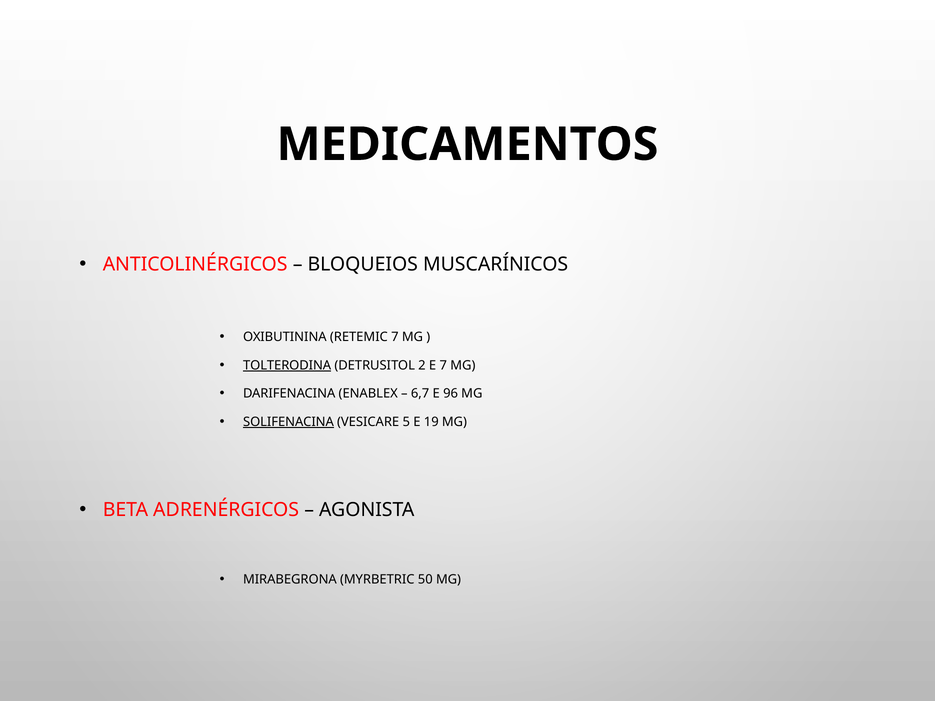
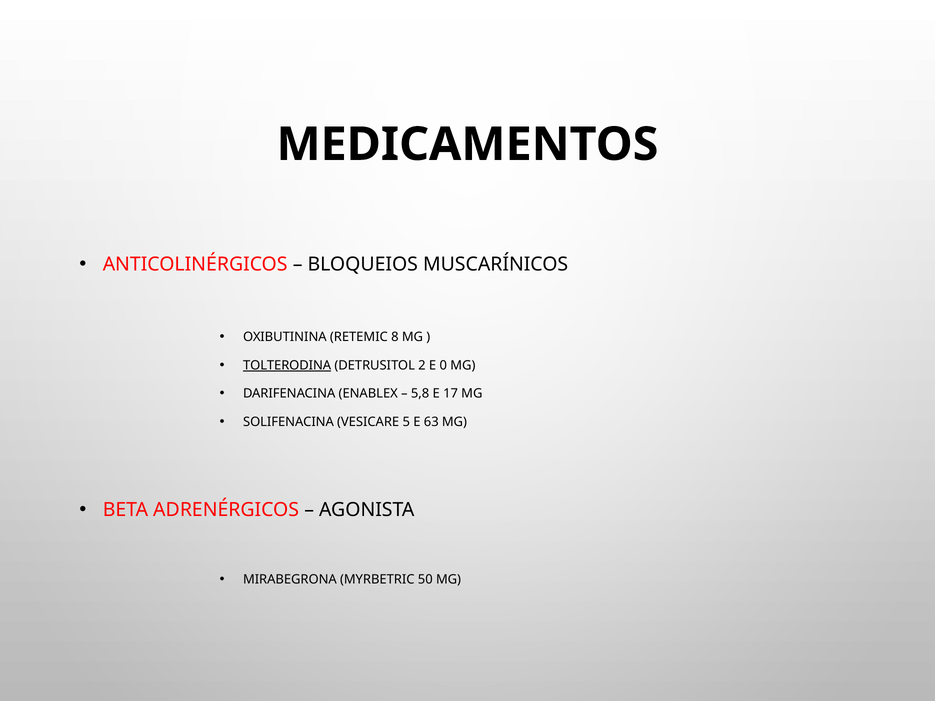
RETEMIC 7: 7 -> 8 (395, 337)
E 7: 7 -> 0 (443, 366)
6,7: 6,7 -> 5,8 (420, 394)
96: 96 -> 17 (451, 394)
SOLIFENACINA underline: present -> none (288, 422)
19: 19 -> 63 (431, 422)
